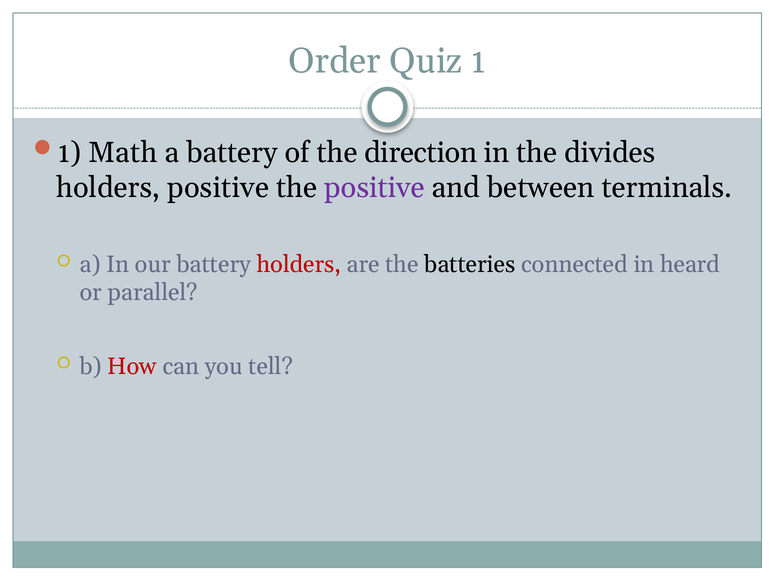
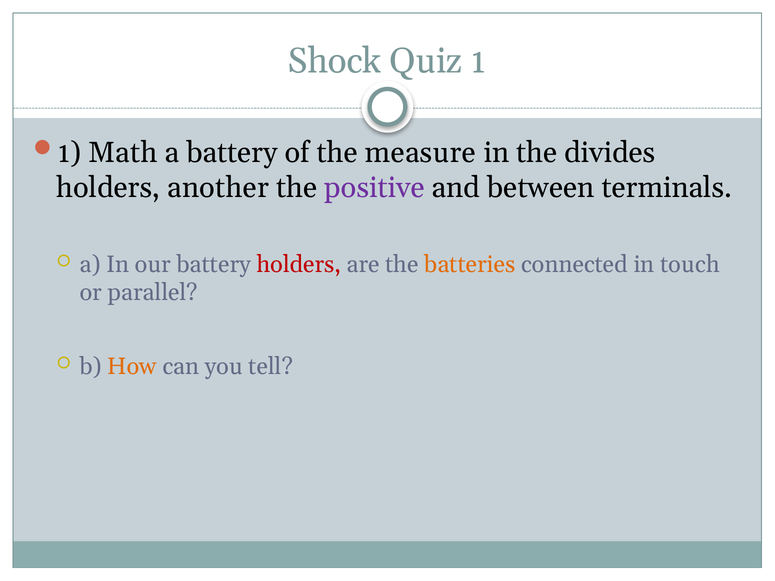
Order: Order -> Shock (335, 61)
direction: direction -> measure (420, 153)
holders positive: positive -> another (218, 188)
batteries colour: black -> orange (470, 264)
heard: heard -> touch (690, 264)
How colour: red -> orange (132, 367)
